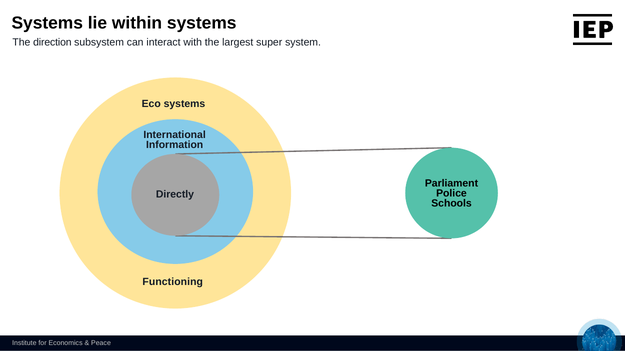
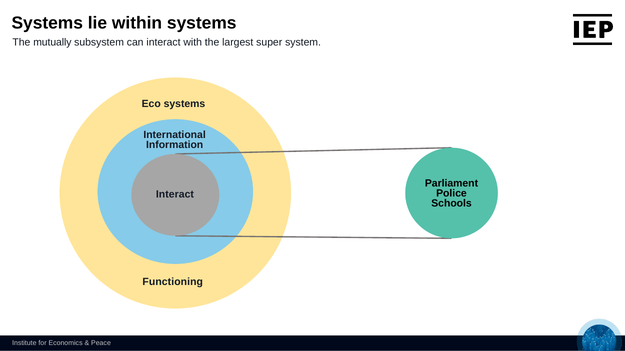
direction: direction -> mutually (52, 42)
Directly: Directly -> Interact (175, 195)
